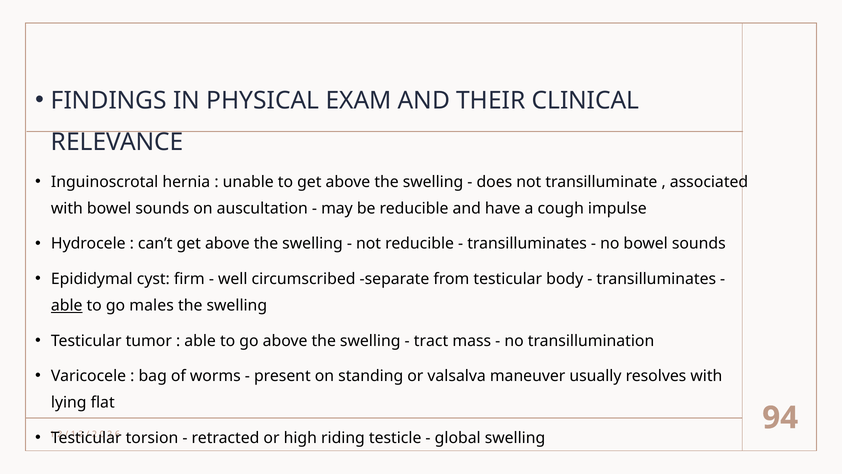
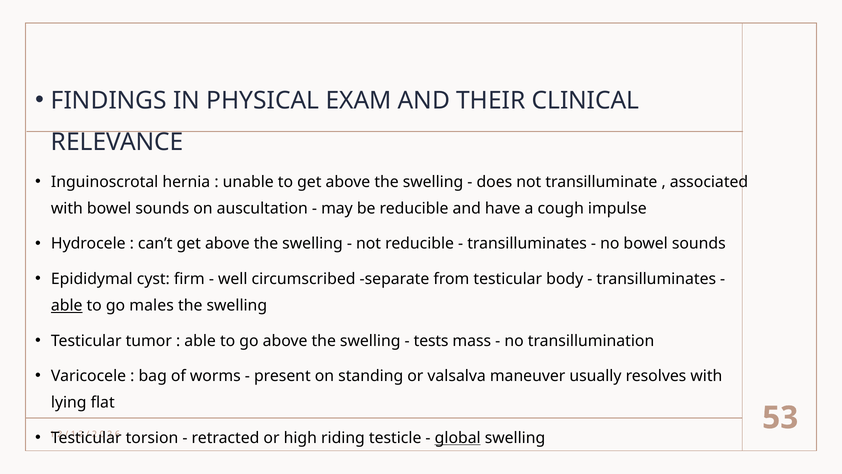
tract: tract -> tests (431, 341)
global underline: none -> present (458, 438)
94: 94 -> 53 (780, 417)
